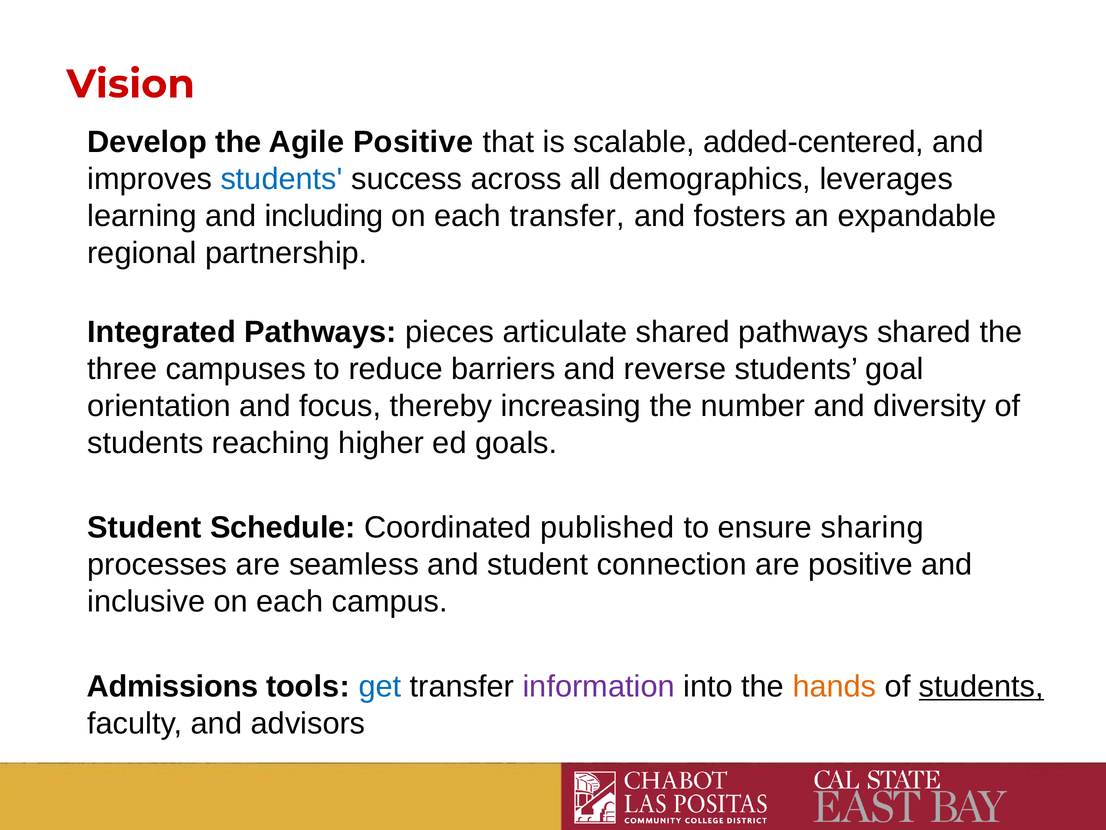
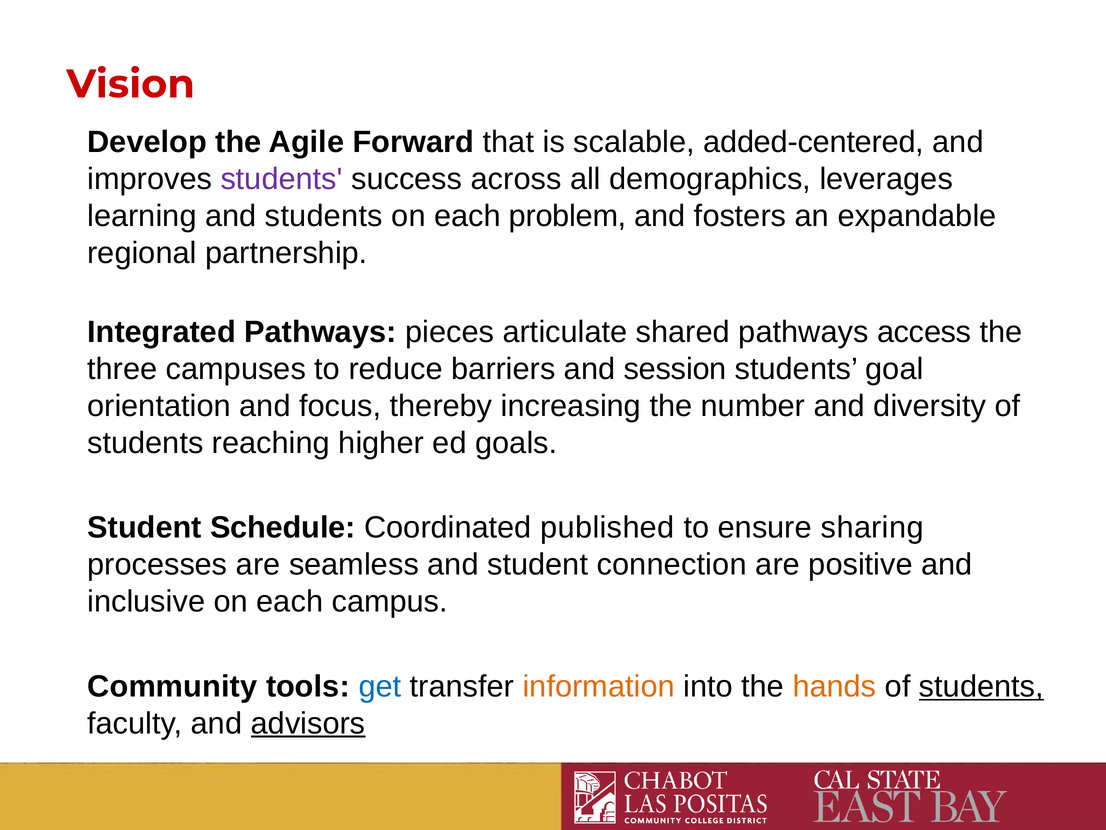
Agile Positive: Positive -> Forward (413, 142)
students colour: blue -> purple (282, 179)
and including: including -> students (324, 216)
each transfer: transfer -> problem (568, 216)
pathways shared: shared -> access (924, 332)
reverse: reverse -> session (675, 369)
Admissions: Admissions -> Community (172, 686)
information colour: purple -> orange (599, 686)
advisors underline: none -> present (308, 723)
